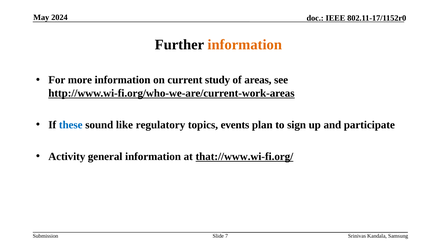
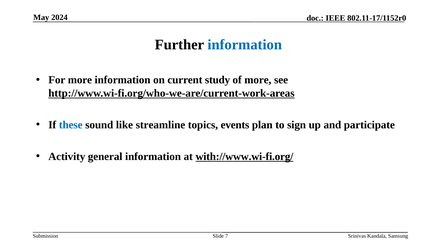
information colour: orange -> blue (245, 45)
of areas: areas -> more (258, 80)
regulatory: regulatory -> streamline (160, 125)
that://www.wi-fi.org/: that://www.wi-fi.org/ -> with://www.wi-fi.org/ (244, 156)
